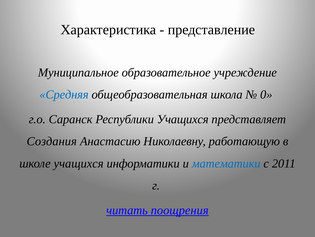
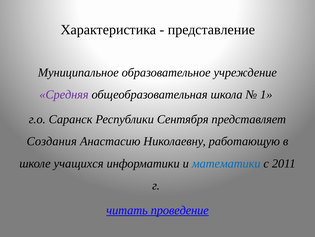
Средняя colour: blue -> purple (64, 94)
0: 0 -> 1 (266, 94)
Республики Учащихся: Учащихся -> Сентября (183, 119)
поощрения: поощрения -> проведение (180, 210)
